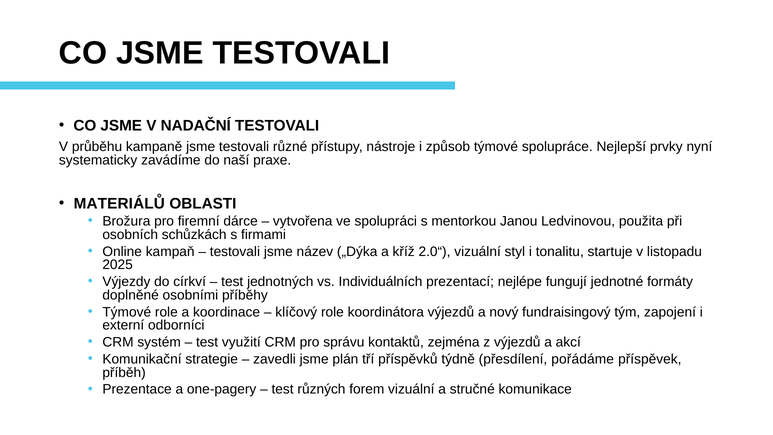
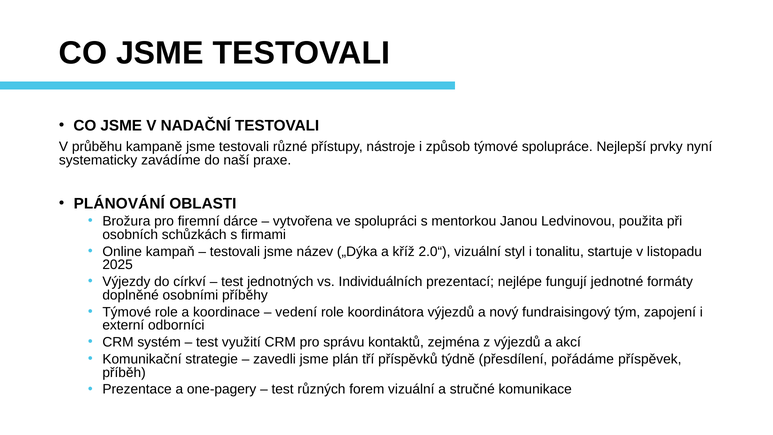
MATERIÁLŮ: MATERIÁLŮ -> PLÁNOVÁNÍ (119, 203)
klíčový: klíčový -> vedení (296, 312)
